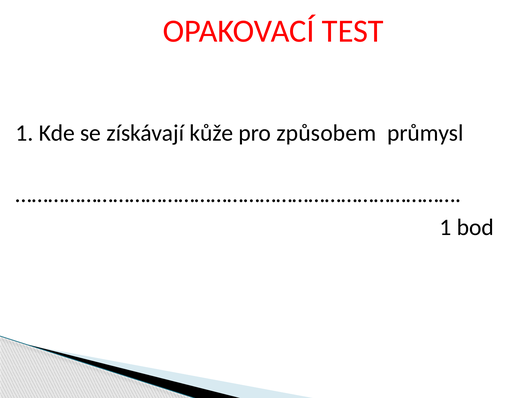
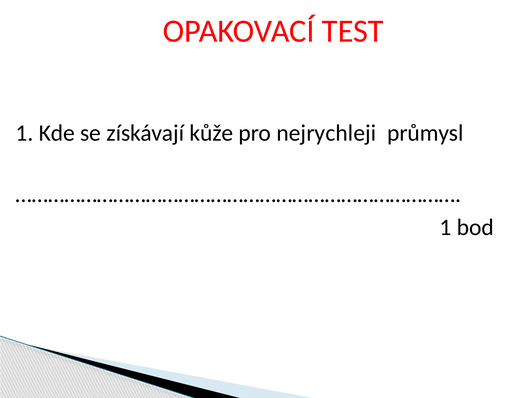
způsobem: způsobem -> nejrychleji (326, 133)
